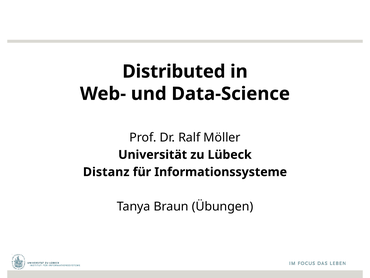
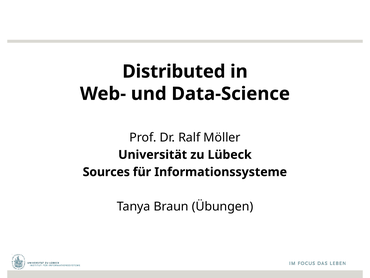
Distanz: Distanz -> Sources (106, 172)
